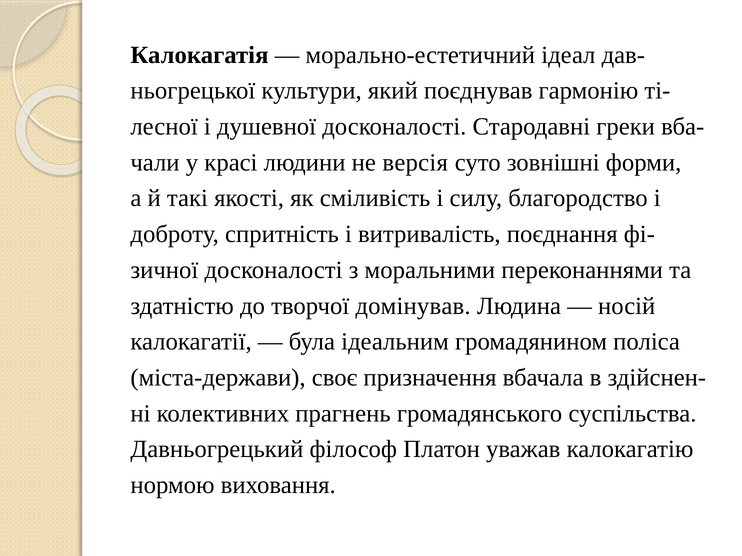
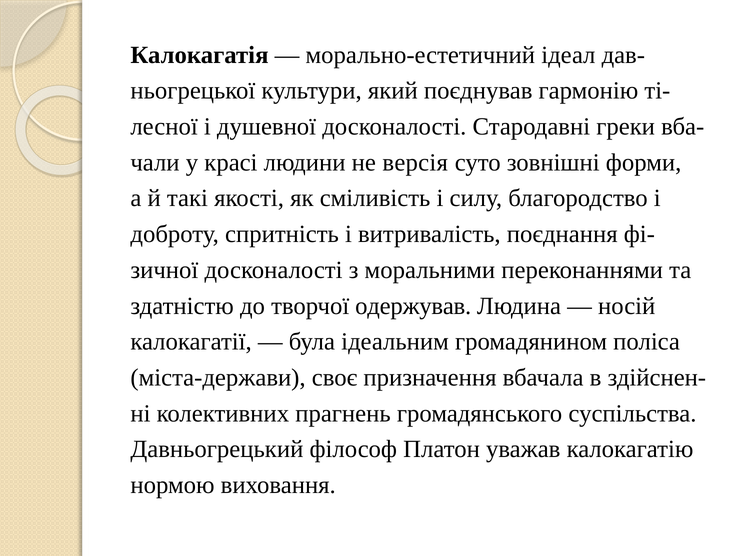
домінував: домінував -> одержував (413, 306)
